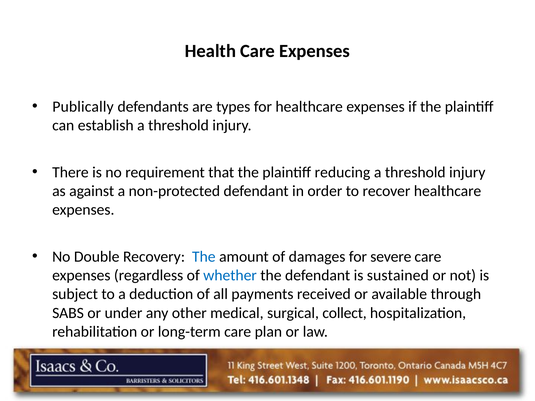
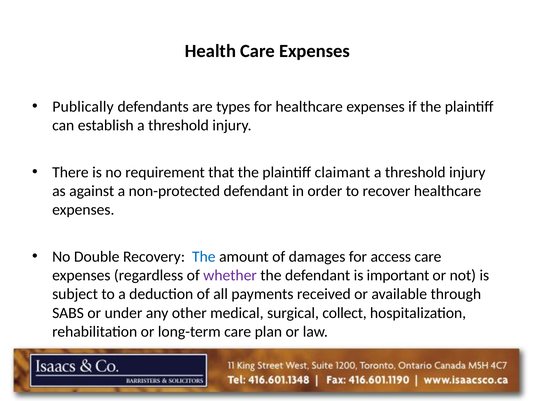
reducing: reducing -> claimant (342, 172)
severe: severe -> access (391, 257)
whether colour: blue -> purple (230, 276)
sustained: sustained -> important (398, 276)
